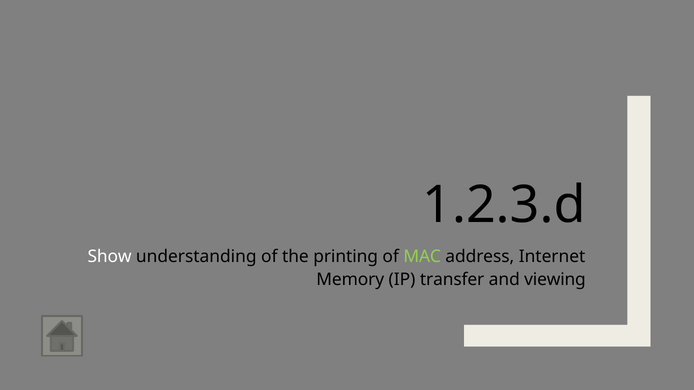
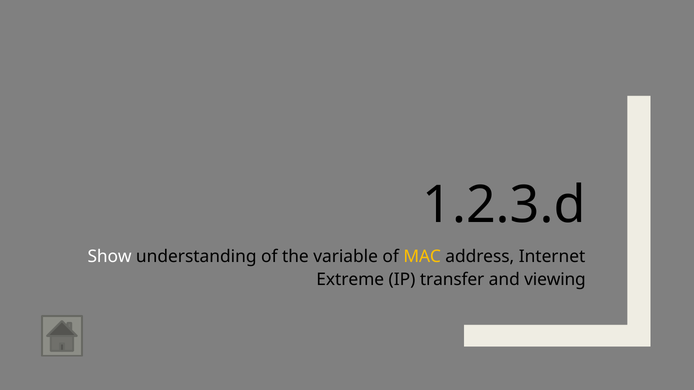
printing: printing -> variable (346, 257)
MAC colour: light green -> yellow (422, 257)
Memory: Memory -> Extreme (350, 280)
